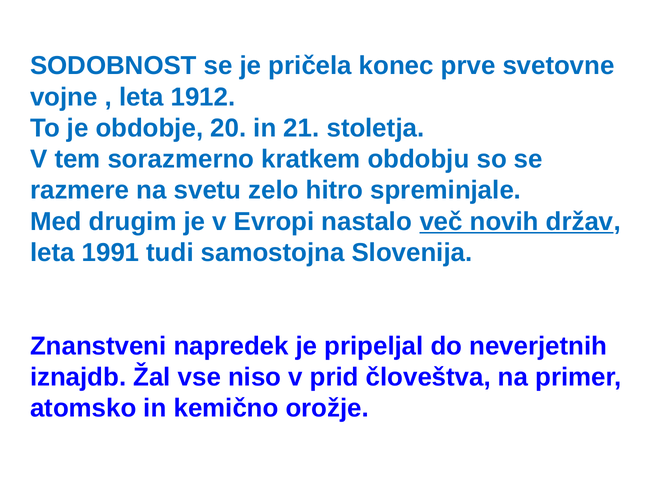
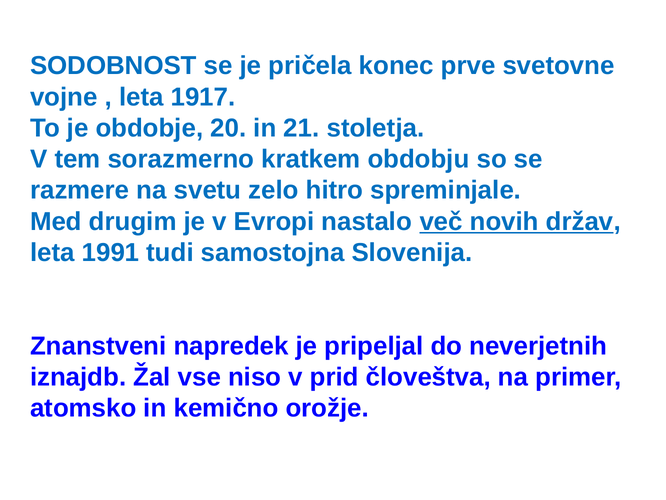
1912: 1912 -> 1917 (203, 97)
